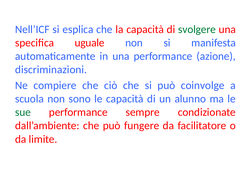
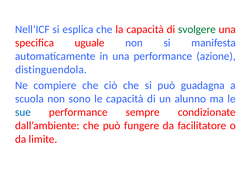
discriminazioni: discriminazioni -> distinguendola (51, 69)
coinvolge: coinvolge -> guadagna (203, 85)
sue colour: green -> blue (23, 112)
